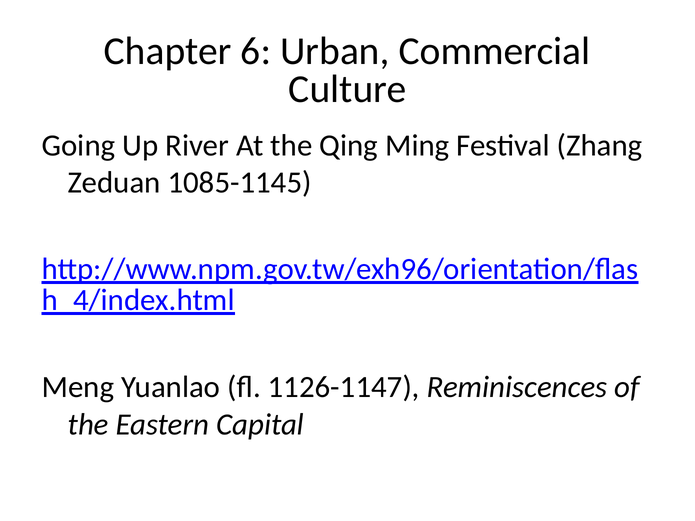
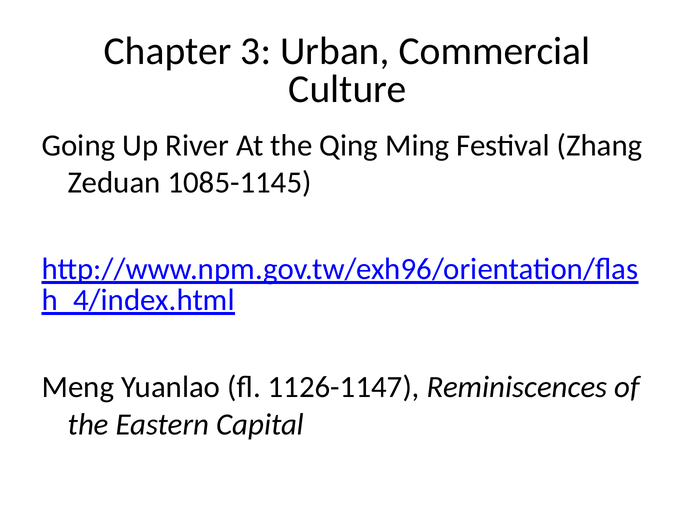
6: 6 -> 3 (256, 51)
